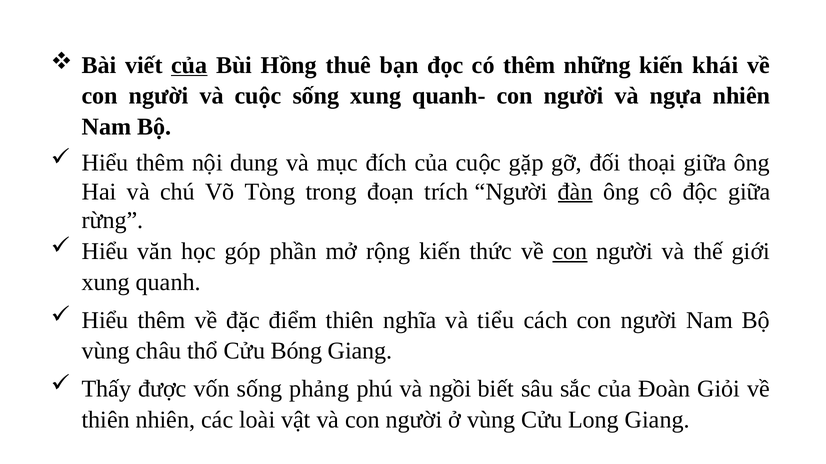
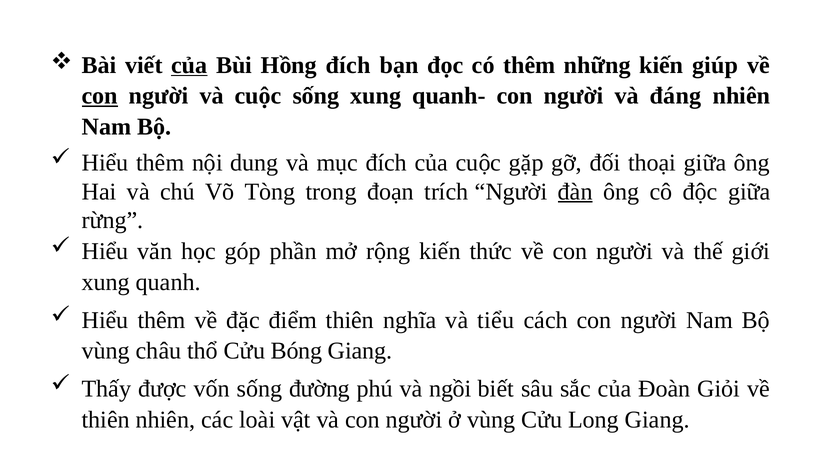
Hồng thuê: thuê -> đích (348, 65)
khái: khái -> giúp (715, 65)
con underline: none -> present (100, 96)
ngựa: ngựa -> đáng (676, 96)
con underline: present -> none (570, 252)
phảng: phảng -> đường (320, 389)
